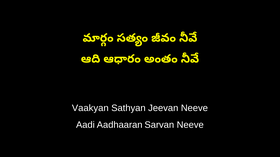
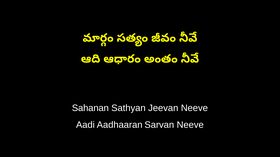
Vaakyan: Vaakyan -> Sahanan (90, 108)
